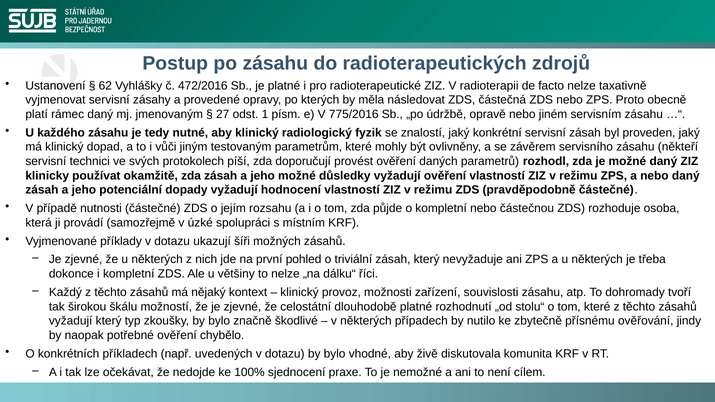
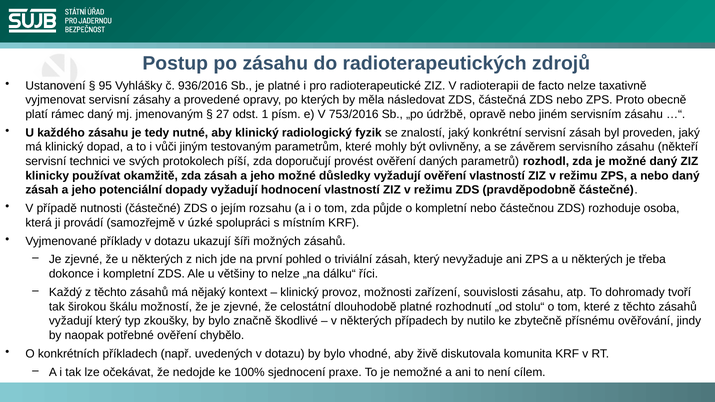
62: 62 -> 95 (105, 86)
472/2016: 472/2016 -> 936/2016 (203, 86)
775/2016: 775/2016 -> 753/2016 (354, 114)
